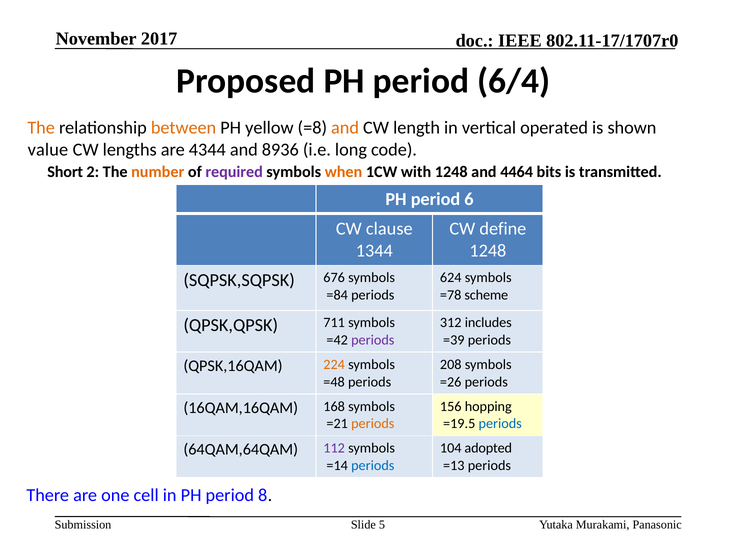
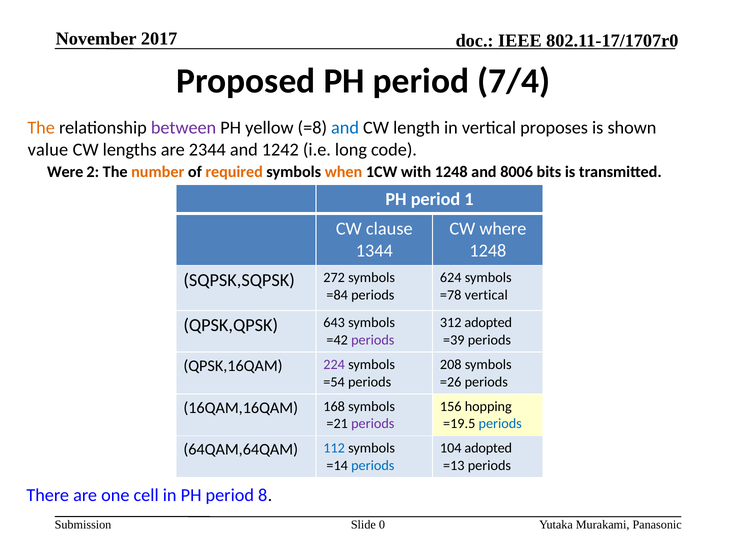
6/4: 6/4 -> 7/4 (514, 81)
between colour: orange -> purple (184, 128)
and colour: orange -> blue (345, 128)
operated: operated -> proposes (554, 128)
4344: 4344 -> 2344 (207, 150)
8936: 8936 -> 1242 (280, 150)
Short: Short -> Were (65, 172)
required colour: purple -> orange (234, 172)
4464: 4464 -> 8006 (517, 172)
6: 6 -> 1 (469, 200)
define: define -> where (503, 229)
676: 676 -> 272 (334, 278)
=78 scheme: scheme -> vertical (486, 295)
312 includes: includes -> adopted (488, 323)
711: 711 -> 643 (334, 323)
224 colour: orange -> purple (334, 365)
=48: =48 -> =54 (334, 382)
periods colour: orange -> purple (373, 424)
112 colour: purple -> blue (334, 449)
5: 5 -> 0 (382, 525)
